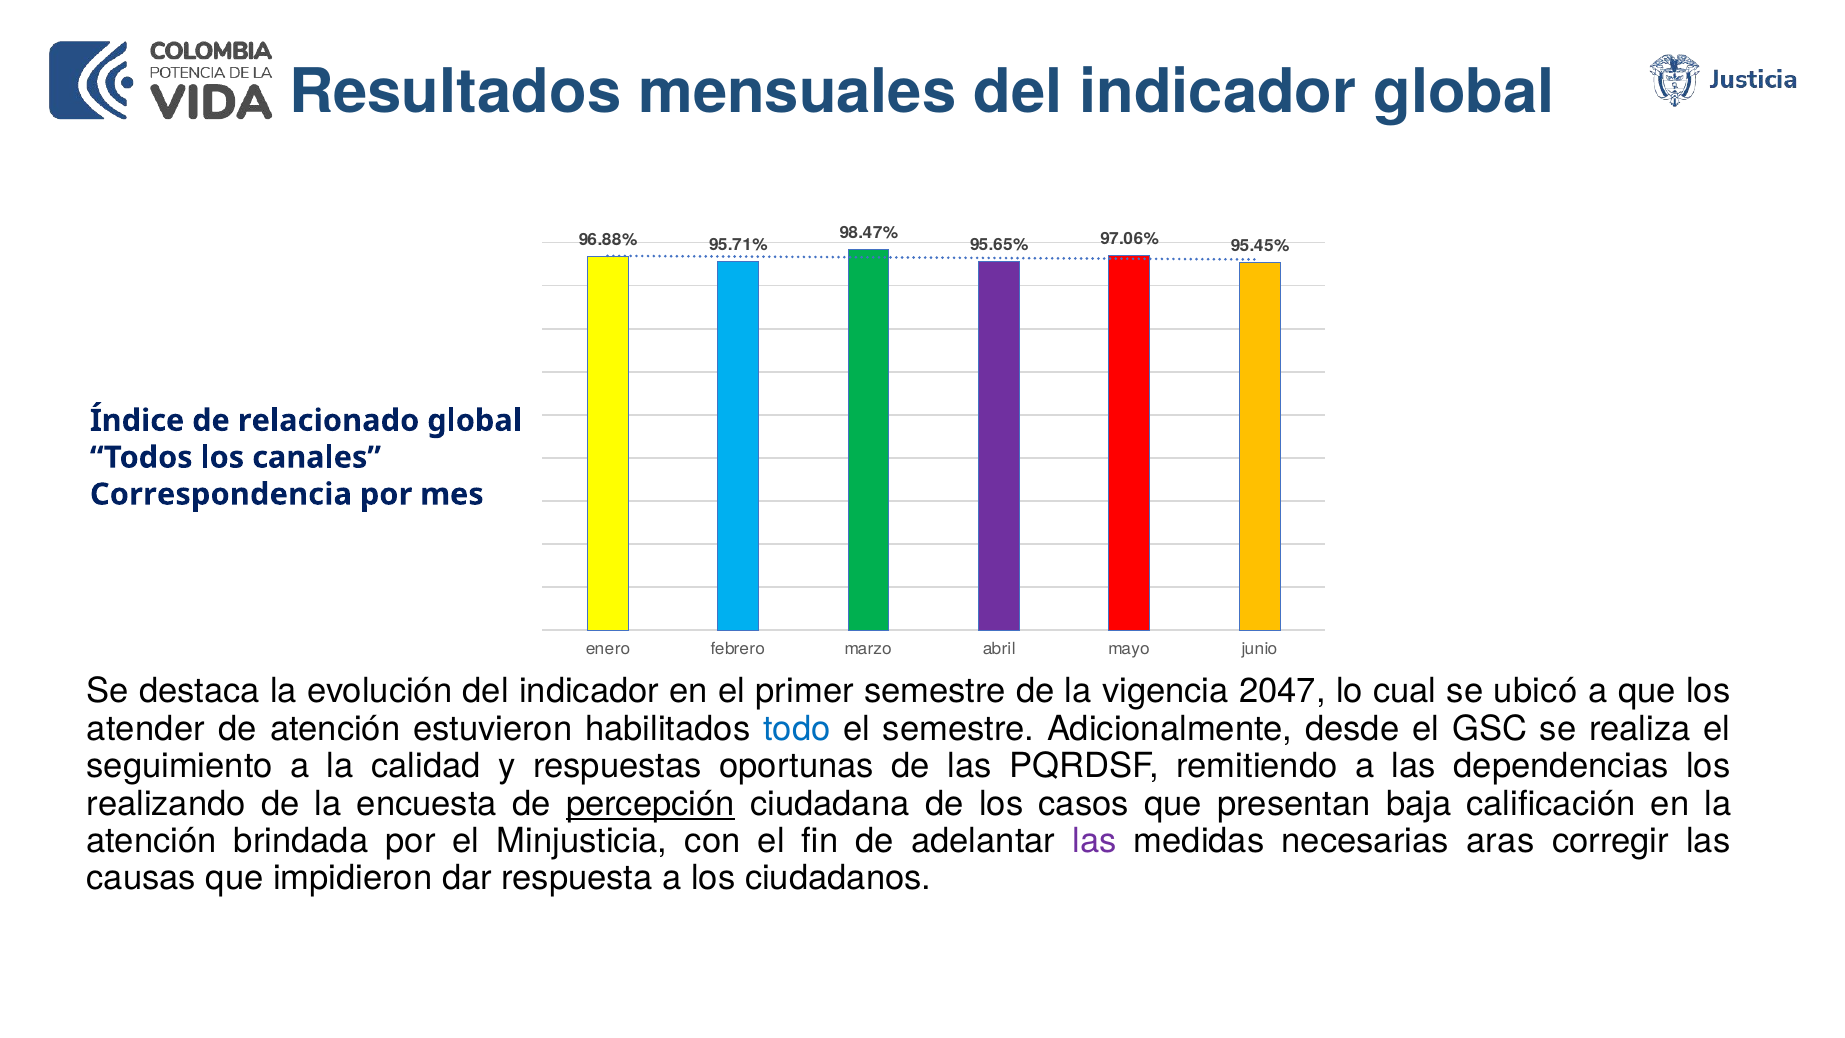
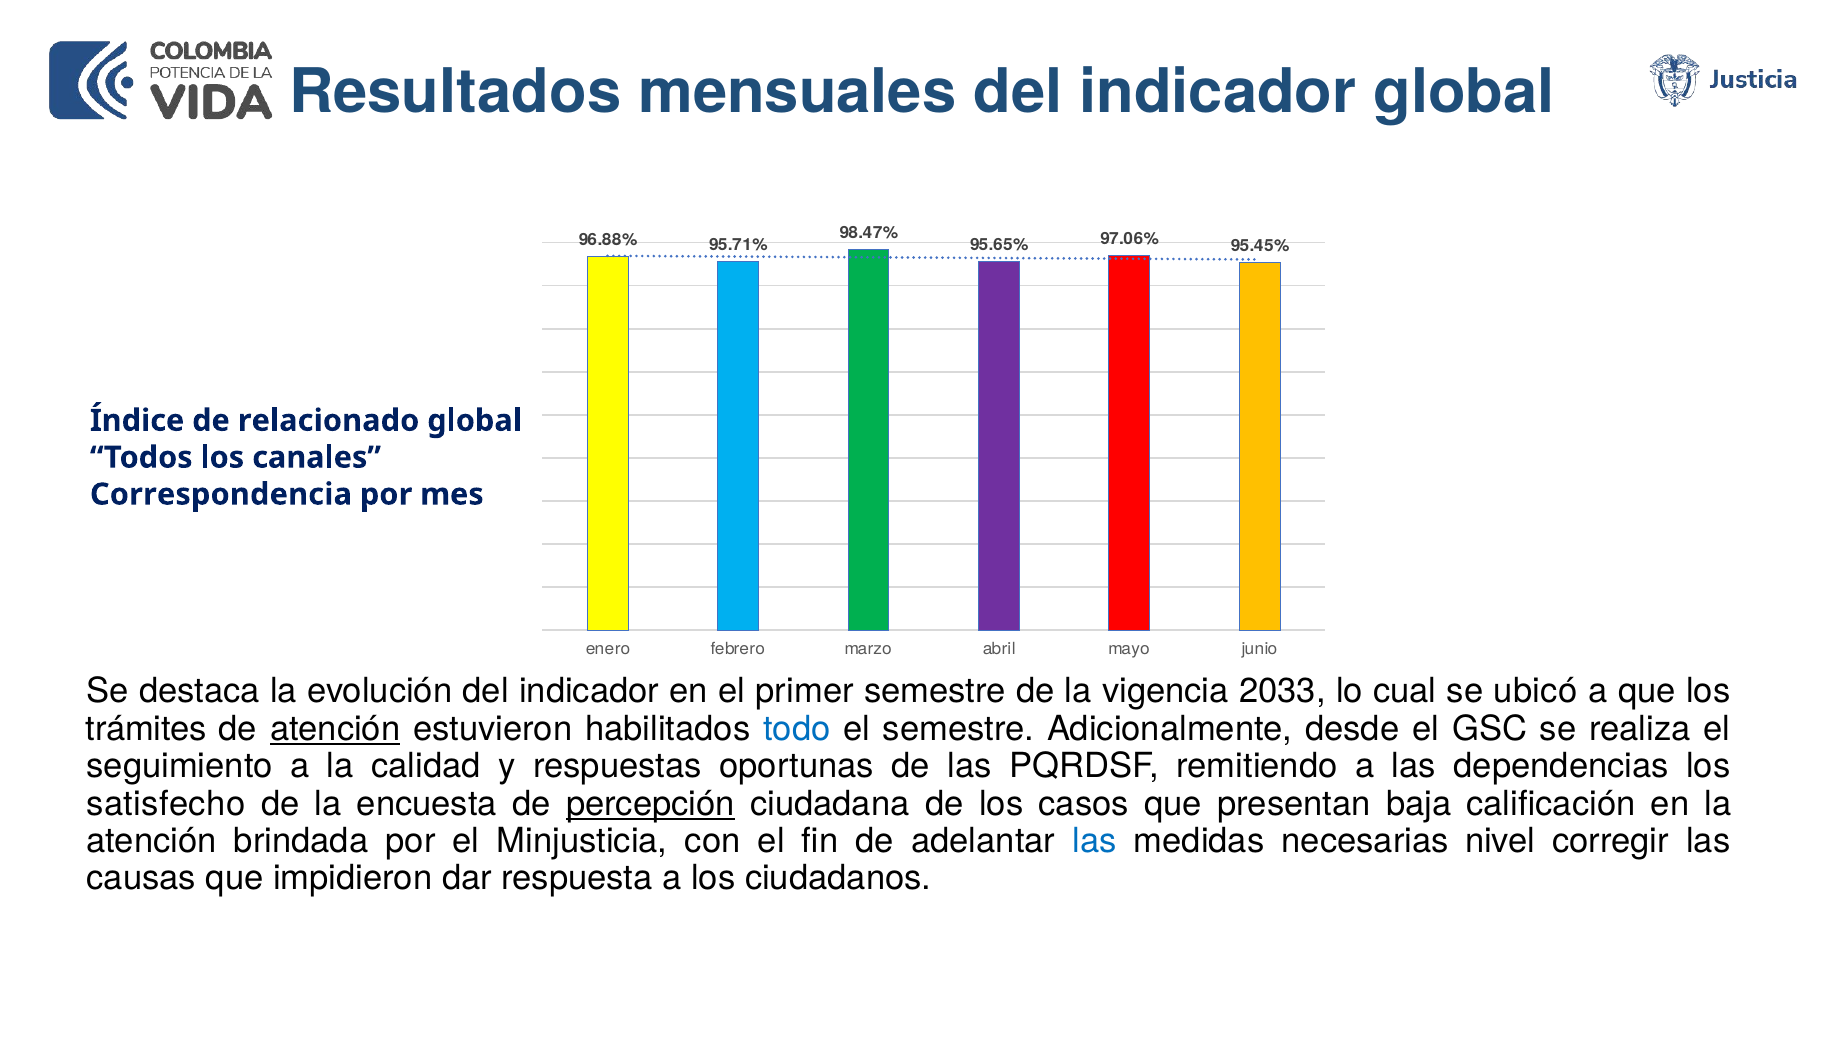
2047: 2047 -> 2033 (1282, 691)
atender: atender -> trámites (146, 729)
atención underline: none -> present (335, 729)
realizando: realizando -> satisfecho (166, 804)
las colour: purple -> blue (1094, 841)
aras: aras -> nivel (1501, 841)
